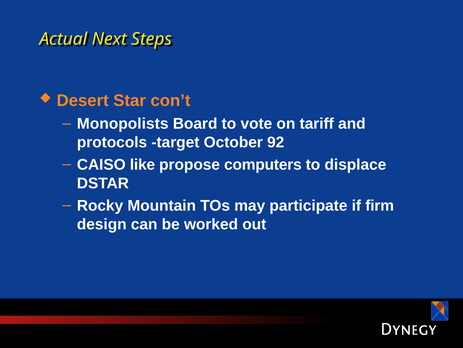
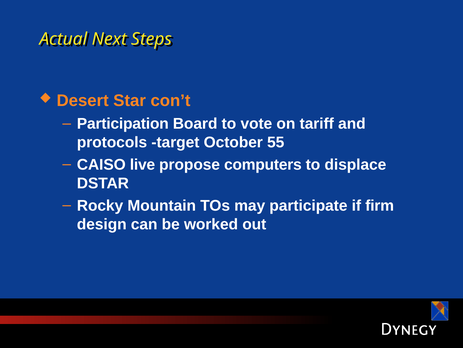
Monopolists: Monopolists -> Participation (123, 123)
92: 92 -> 55 (276, 142)
like: like -> live (142, 164)
